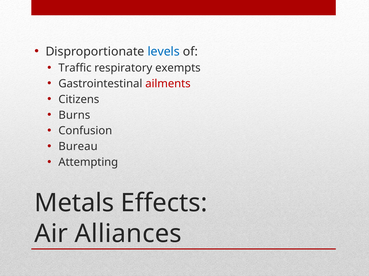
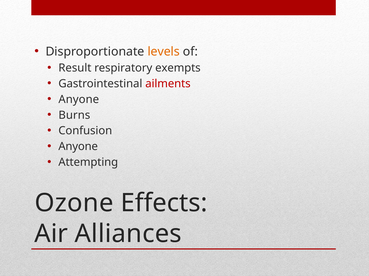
levels colour: blue -> orange (164, 52)
Traffic: Traffic -> Result (75, 68)
Citizens: Citizens -> Anyone (79, 100)
Bureau: Bureau -> Anyone (78, 147)
Metals: Metals -> Ozone (74, 204)
